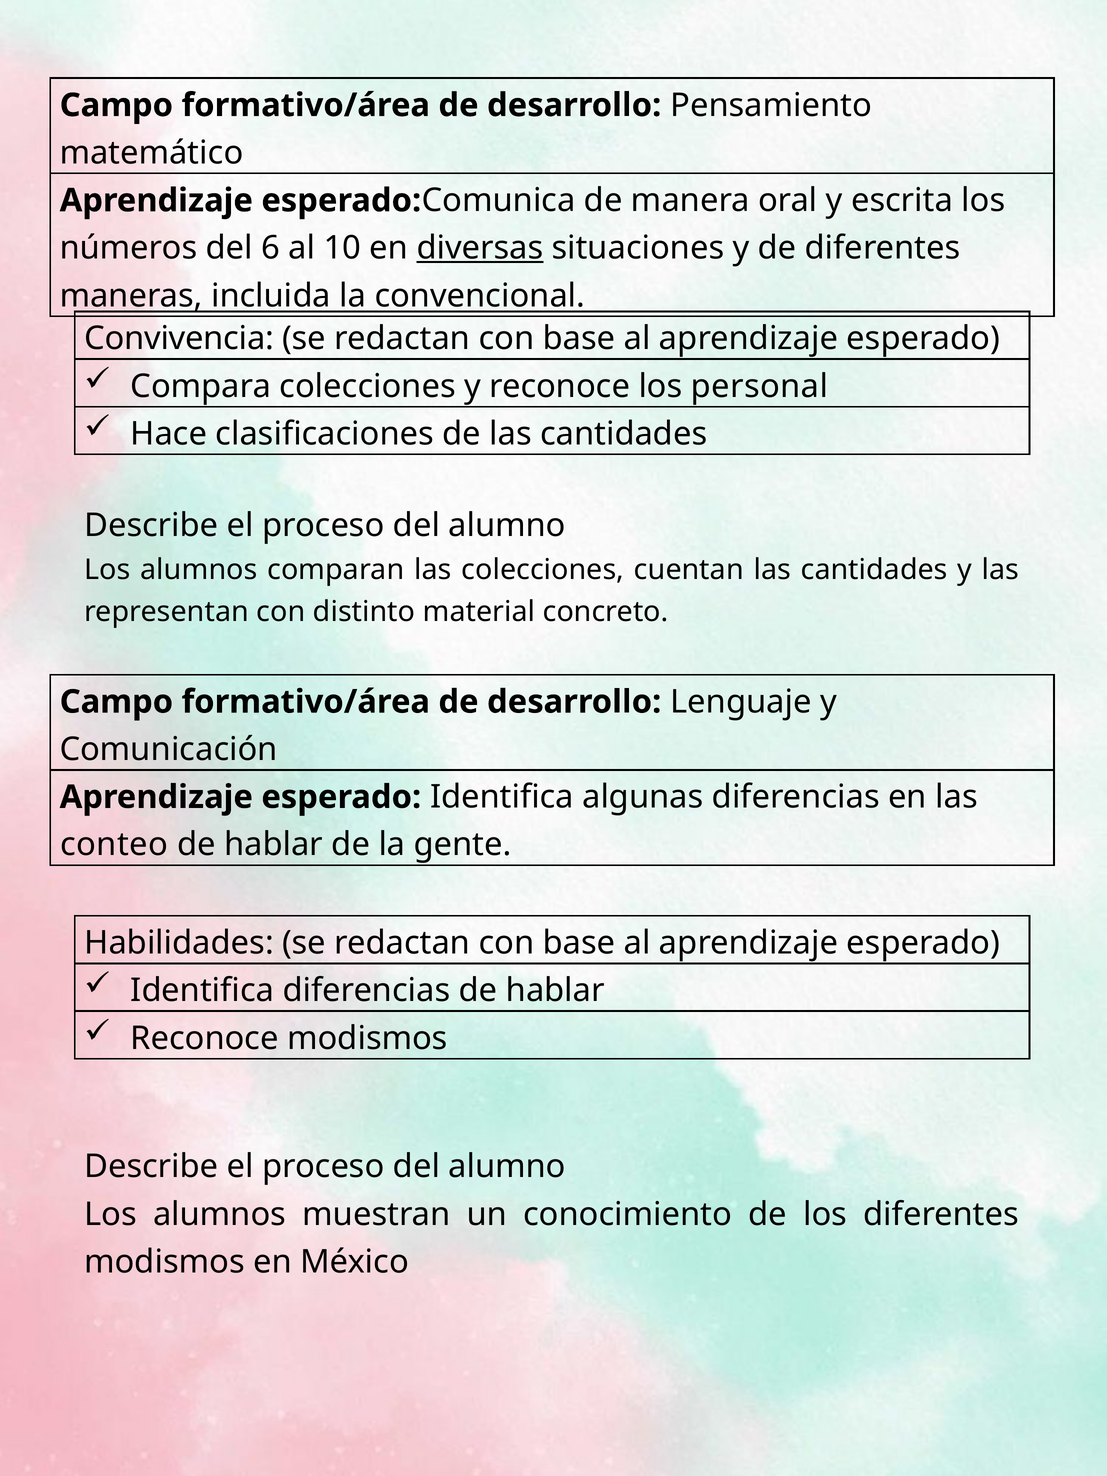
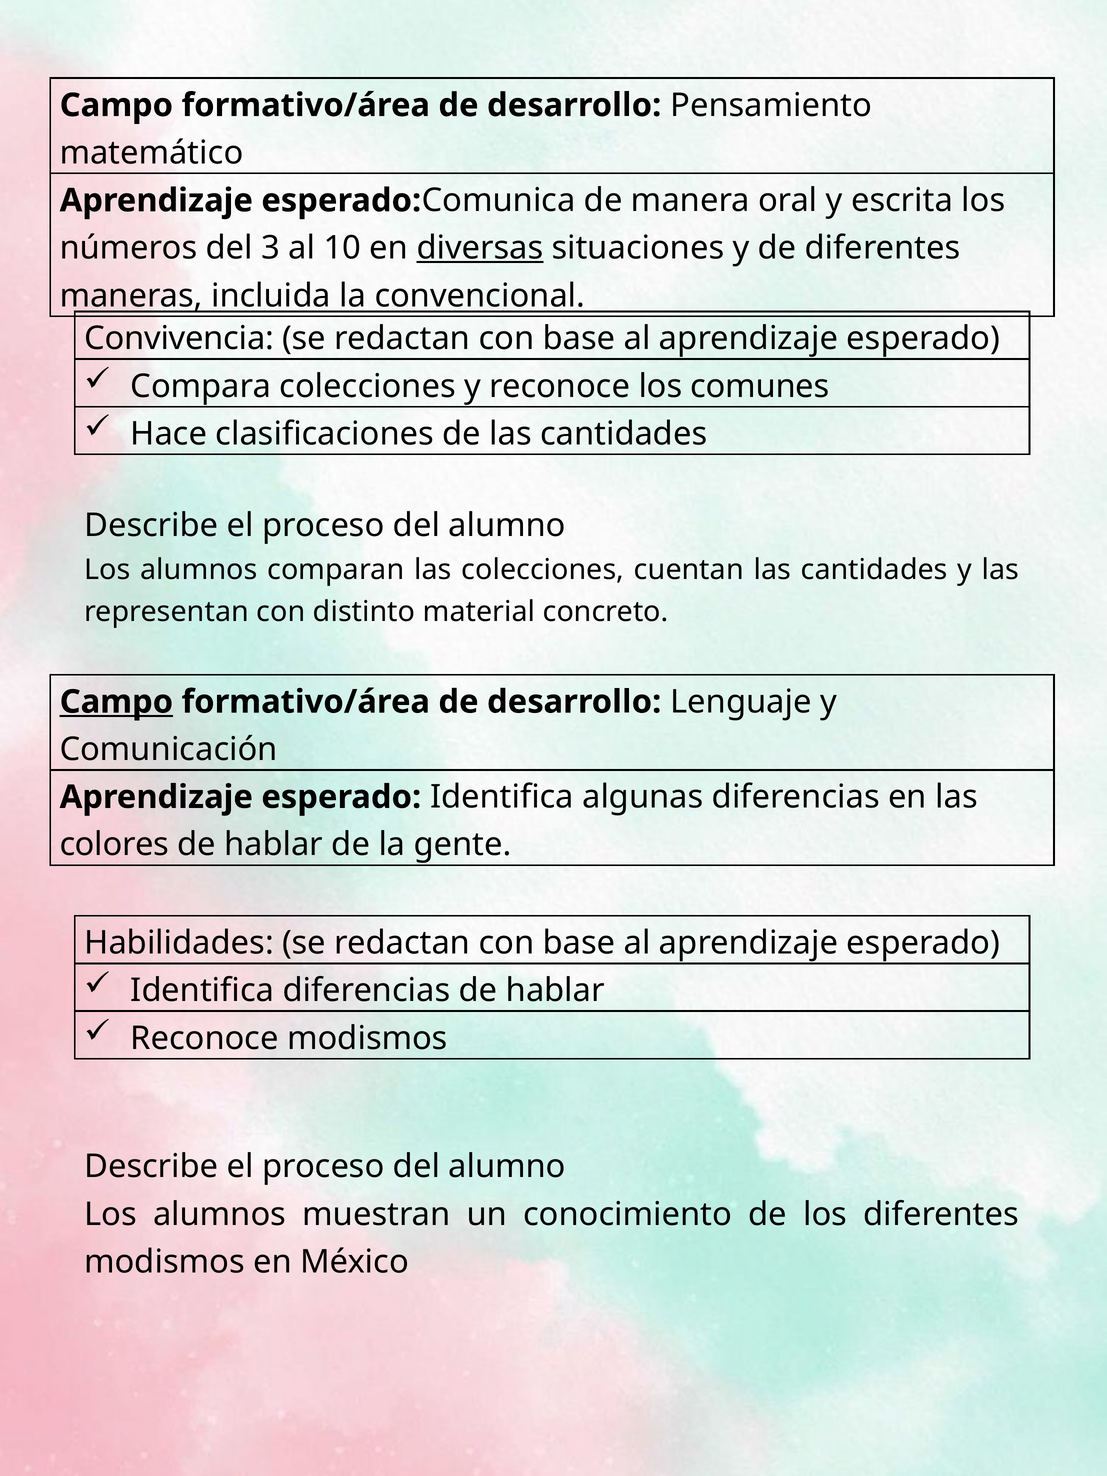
6: 6 -> 3 (271, 248)
personal: personal -> comunes (760, 386)
Campo underline: none -> present (116, 702)
conteo: conteo -> colores (114, 845)
